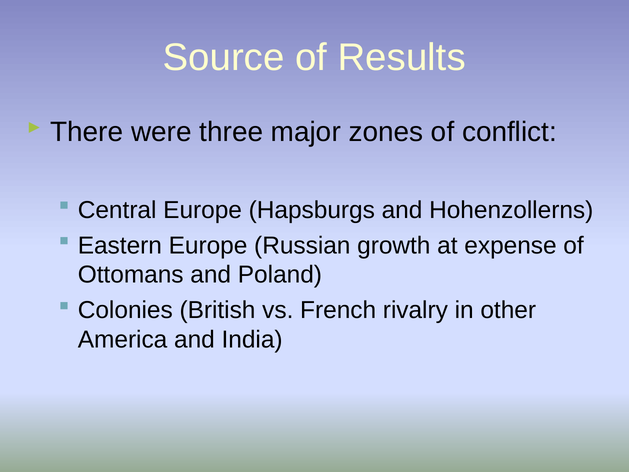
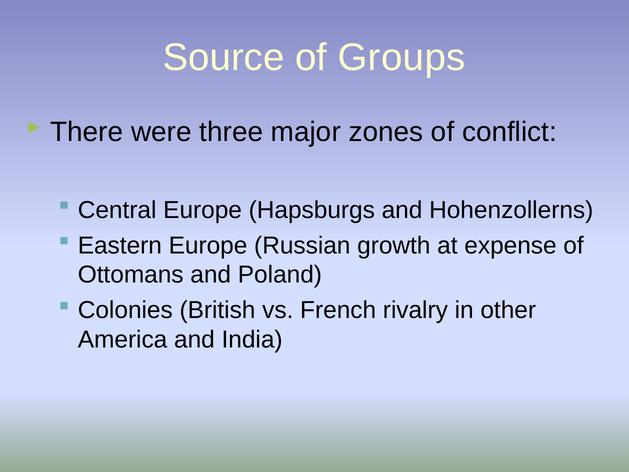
Results: Results -> Groups (402, 58)
